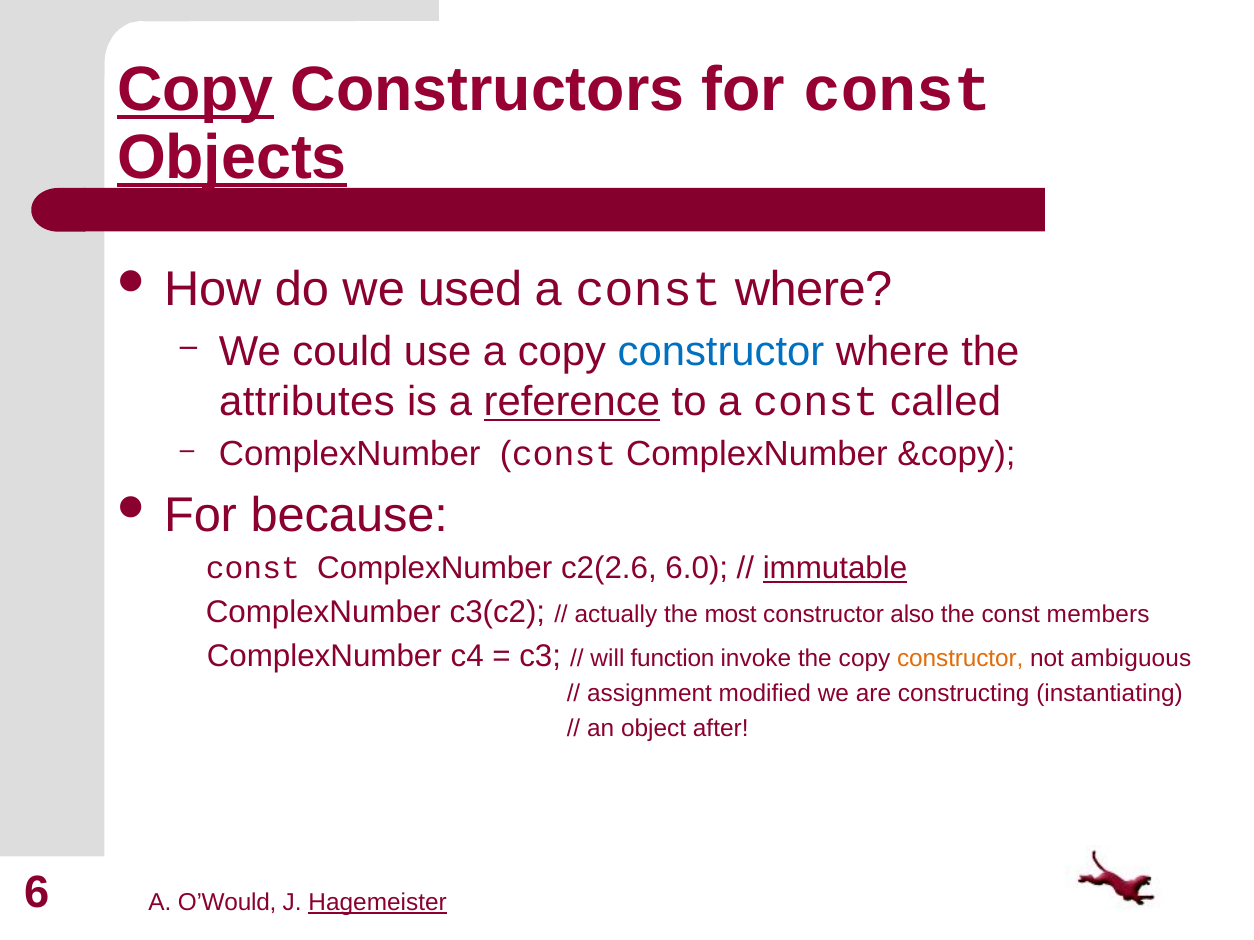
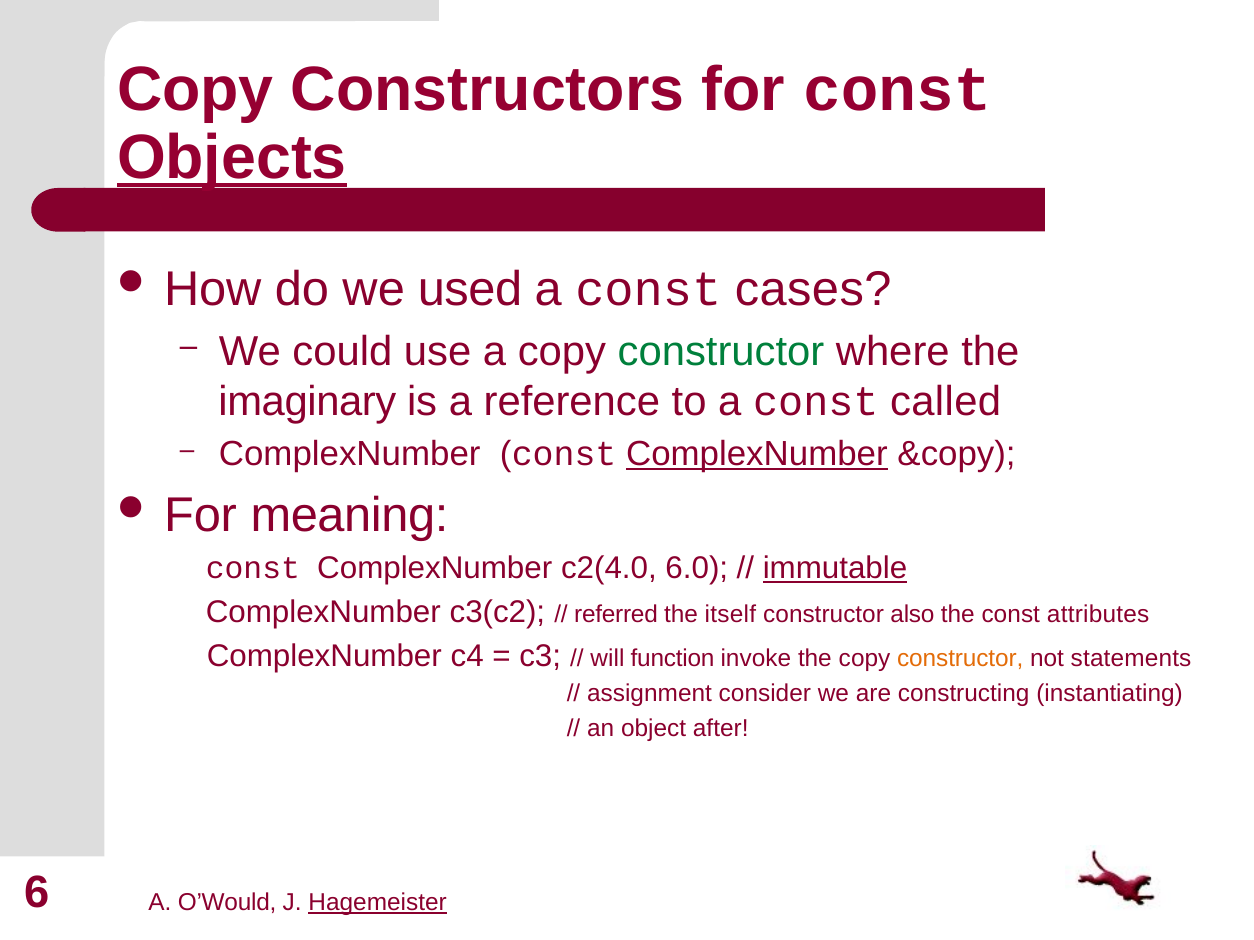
Copy underline: present -> none (195, 90)
const where: where -> cases (813, 290)
constructor colour: blue -> green (721, 352)
attributes: attributes -> imaginary (307, 402)
reference underline: present -> none (572, 402)
ComplexNumber underline: none -> present (757, 455)
because: because -> meaning (349, 516)
c2(2.6: c2(2.6 -> c2(4.0 (609, 569)
actually: actually -> referred (616, 615)
most: most -> itself (730, 615)
members: members -> attributes (1098, 615)
ambiguous: ambiguous -> statements (1131, 659)
modified: modified -> consider (765, 694)
